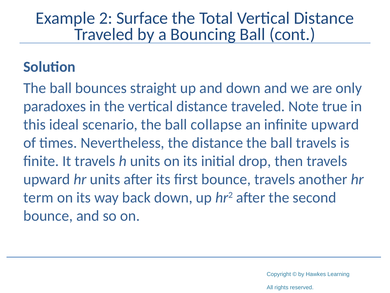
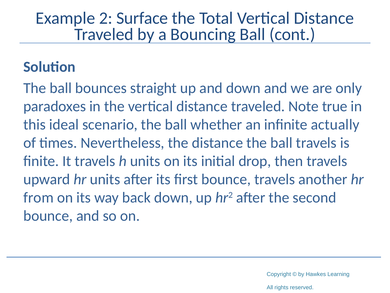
collapse: collapse -> whether (216, 124)
infinite upward: upward -> actually (335, 124)
term: term -> from (38, 197)
